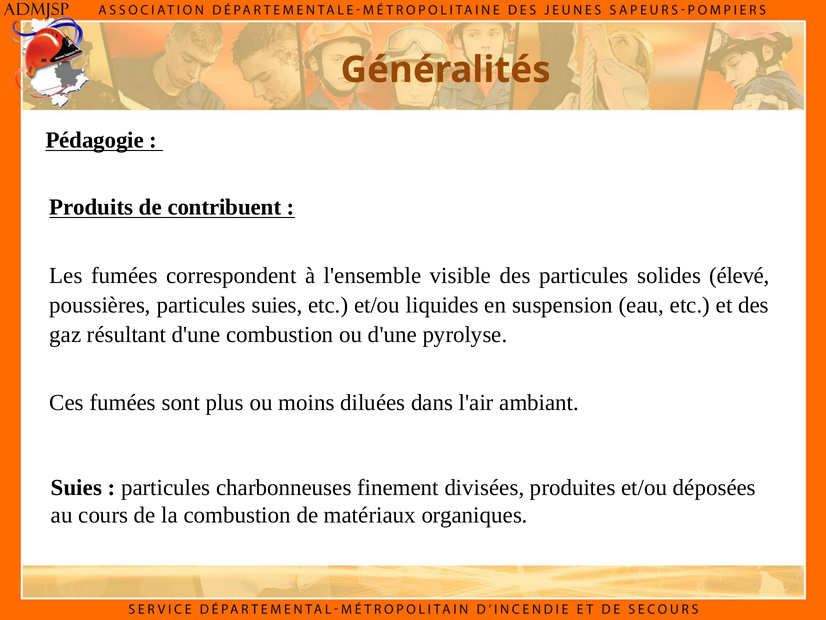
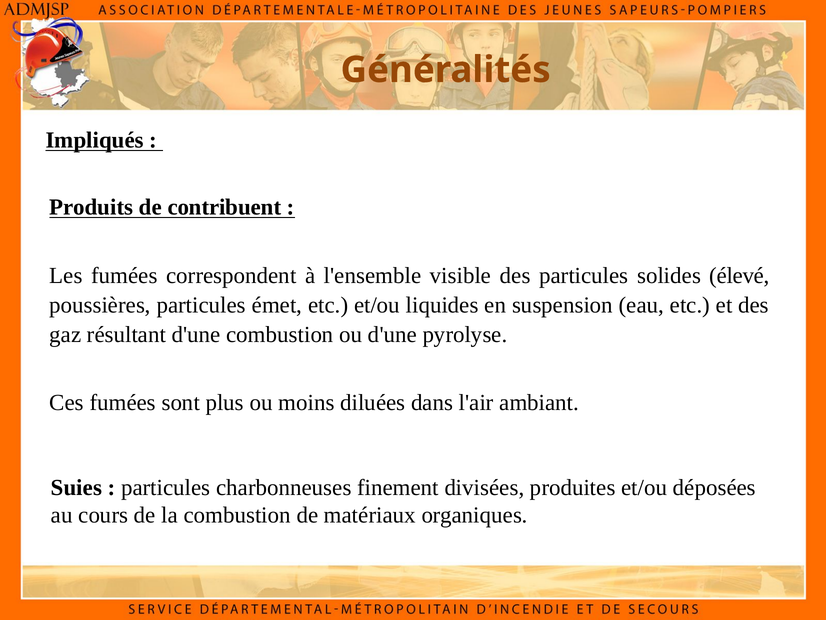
Pédagogie: Pédagogie -> Impliqués (95, 140)
particules suies: suies -> émet (277, 305)
